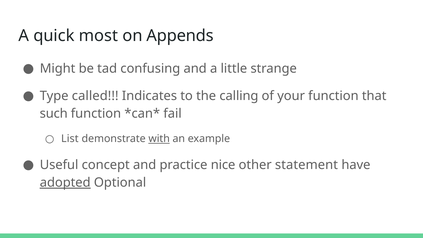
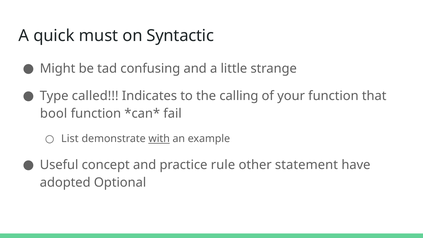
most: most -> must (98, 36)
Appends: Appends -> Syntactic (180, 36)
such: such -> bool (54, 114)
nice: nice -> rule (223, 165)
adopted underline: present -> none (65, 183)
